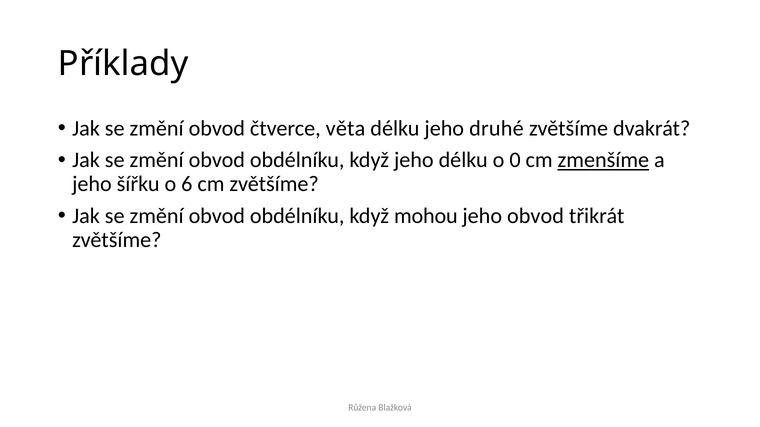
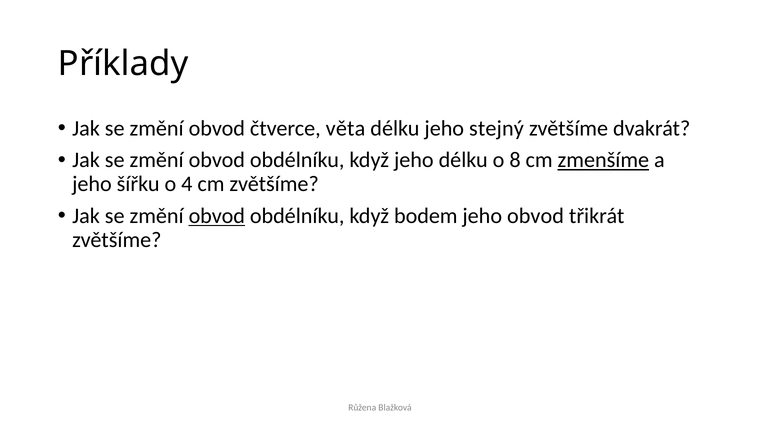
druhé: druhé -> stejný (496, 128)
0: 0 -> 8 (515, 160)
6: 6 -> 4 (187, 184)
obvod underline: none -> present (217, 216)
mohou: mohou -> bodem (426, 216)
